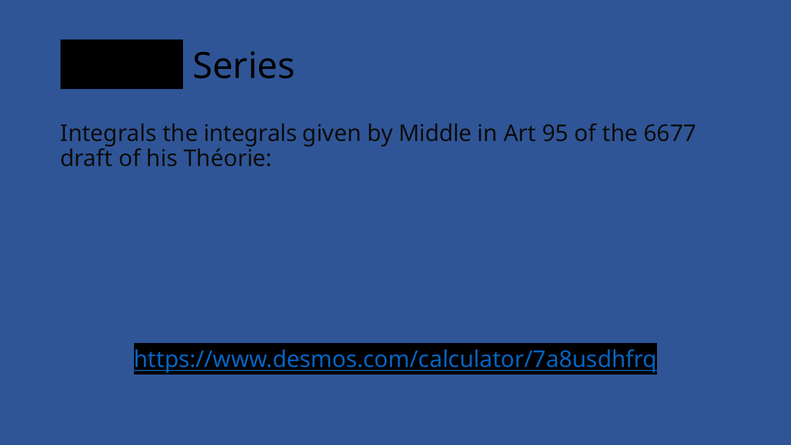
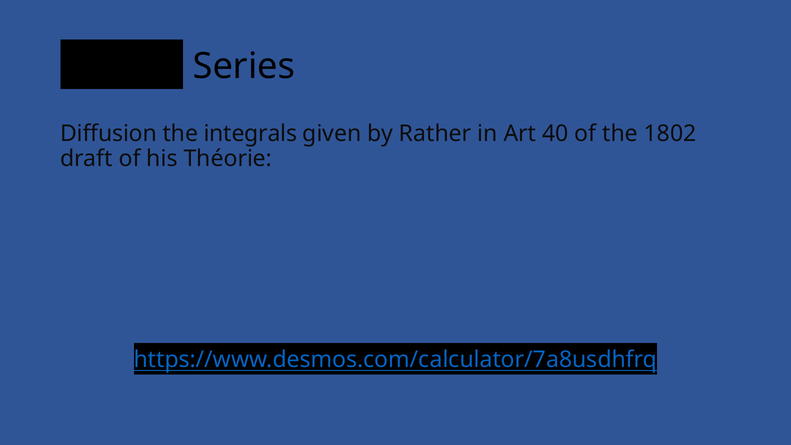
Integrals: Integrals -> Diffusion (109, 134)
Middle: Middle -> Rather (435, 134)
95: 95 -> 40 (555, 134)
6677: 6677 -> 1802 (670, 134)
